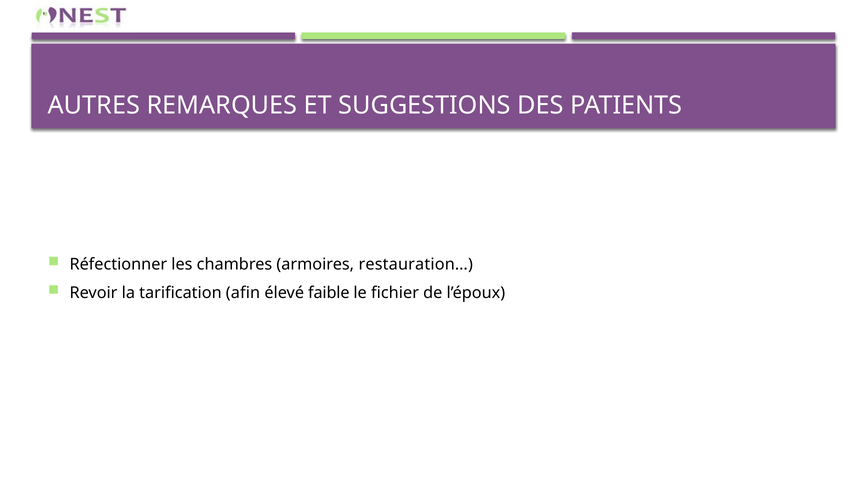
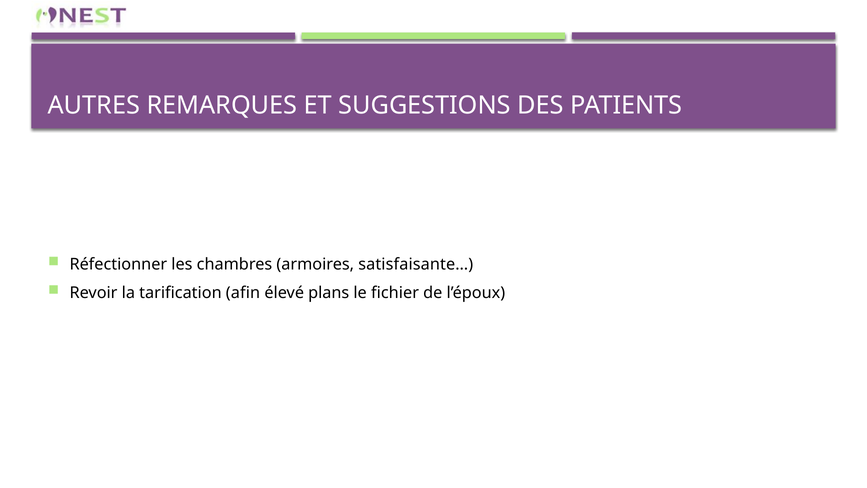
restauration…: restauration… -> satisfaisante… (416, 264)
faible: faible -> plans (329, 292)
